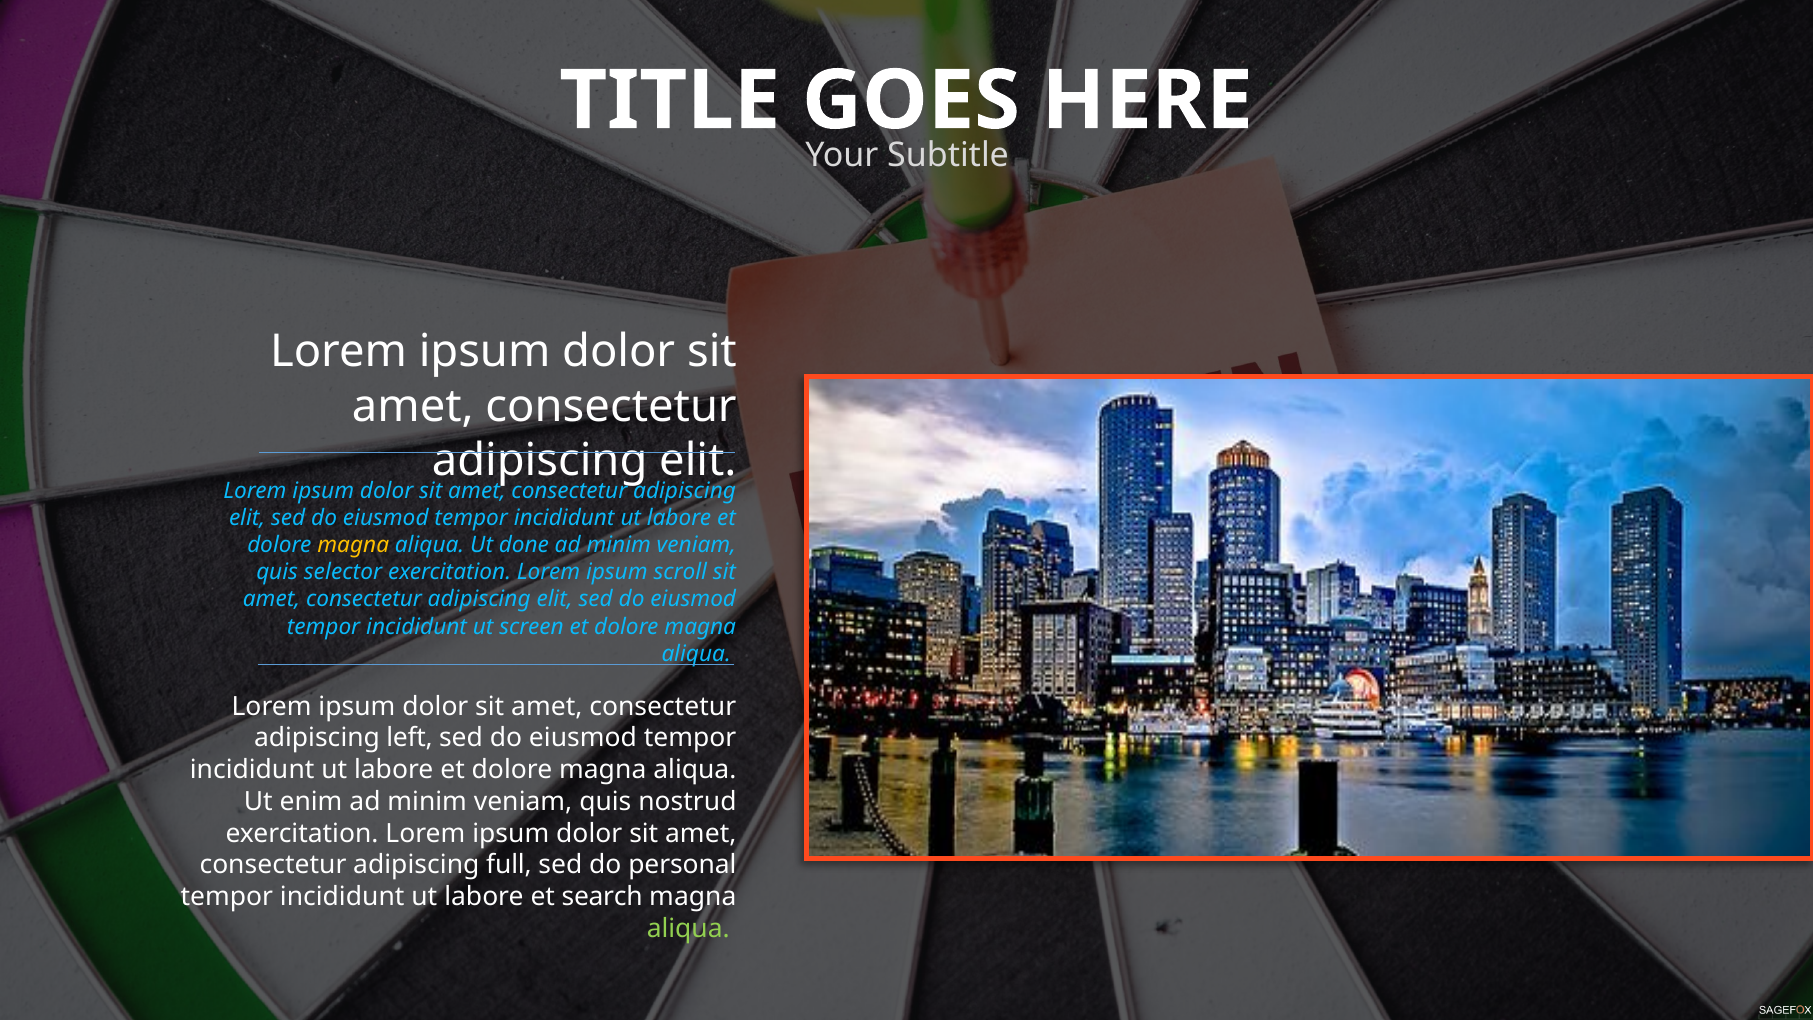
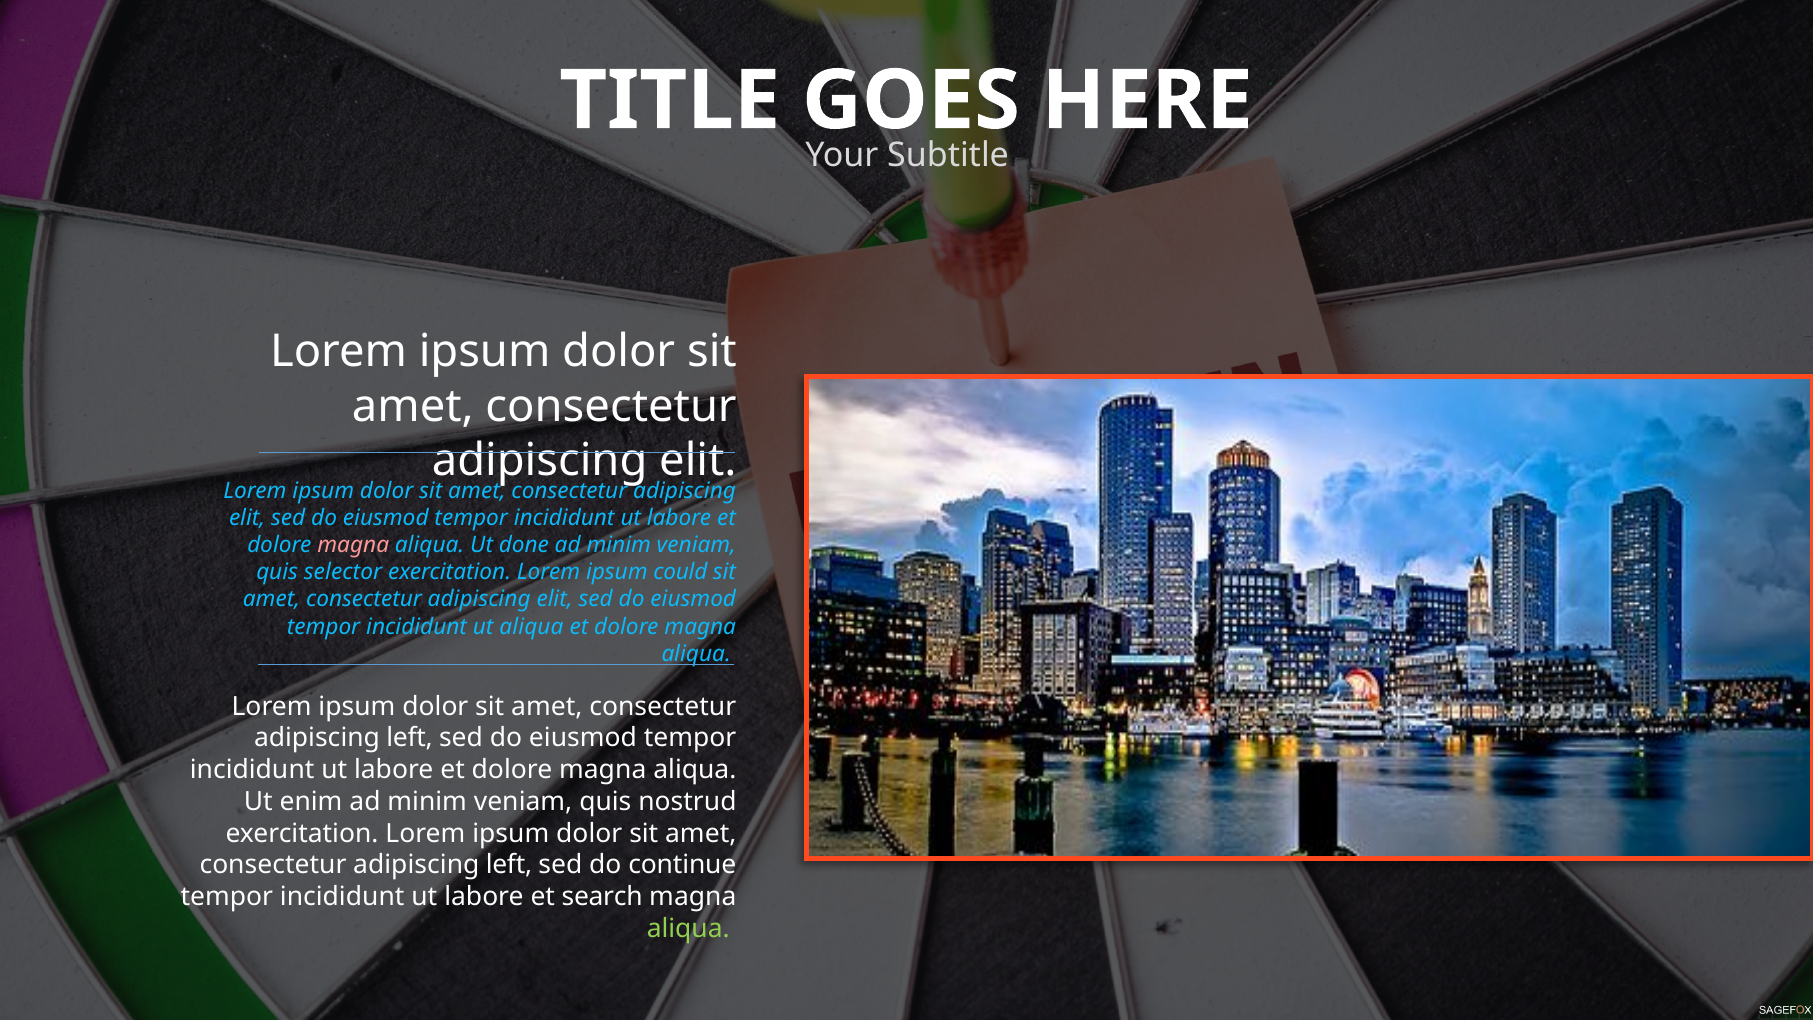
magna colour: yellow -> pink (353, 545)
scroll: scroll -> could (680, 572)
ut screen: screen -> aliqua (531, 627)
full: full -> left (509, 865)
personal: personal -> continue (682, 865)
